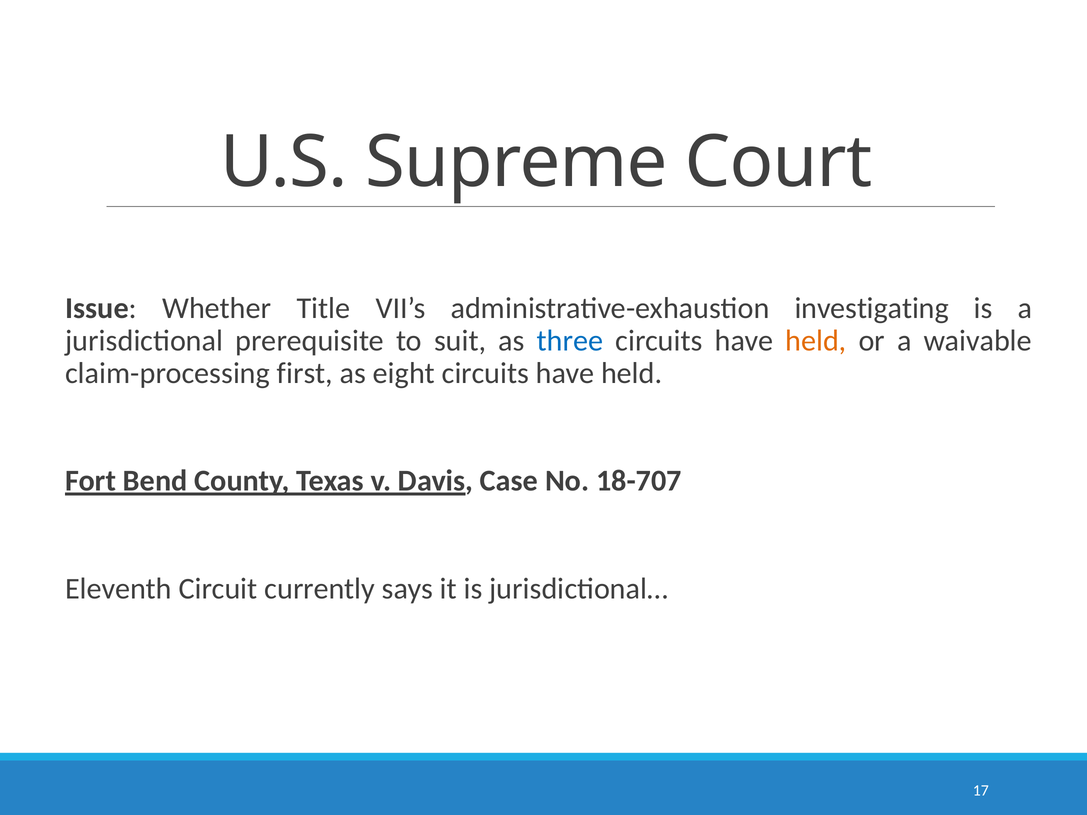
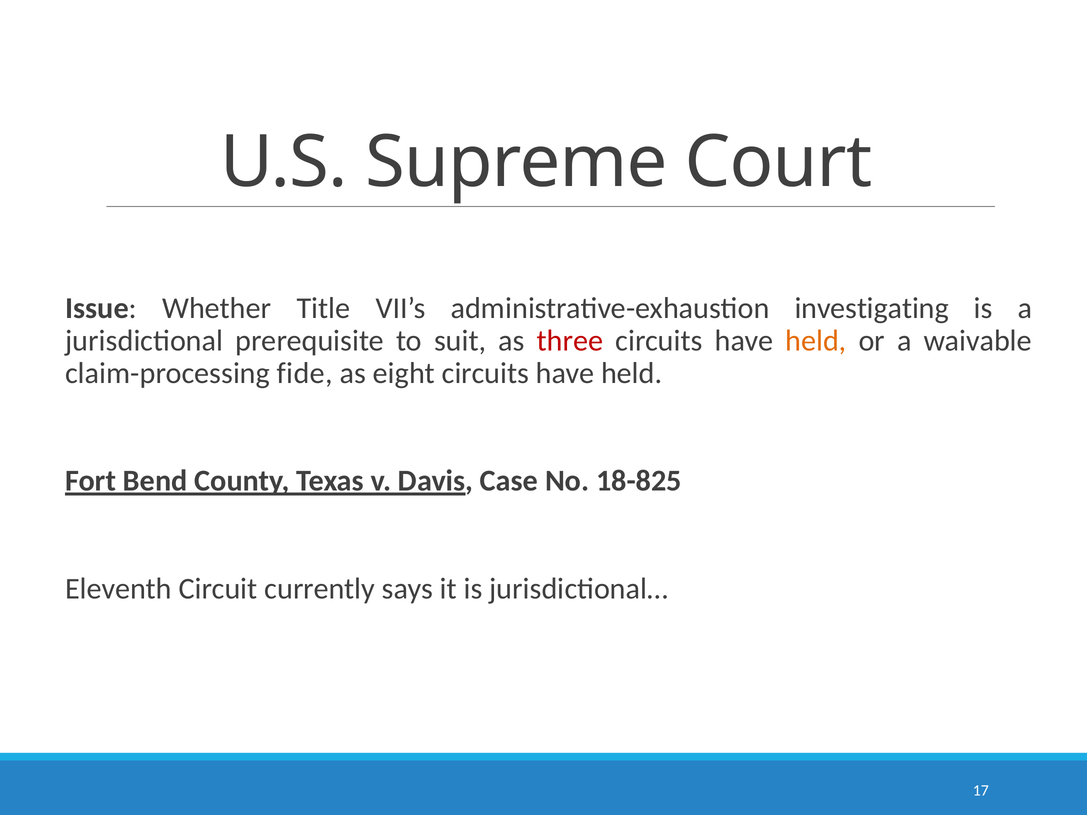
three colour: blue -> red (570, 341)
first: first -> fide (305, 374)
18-707: 18-707 -> 18-825 (639, 481)
